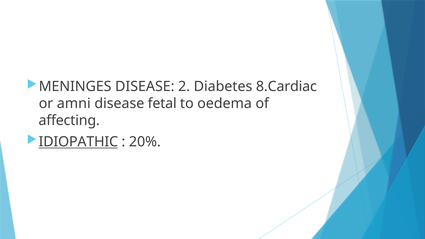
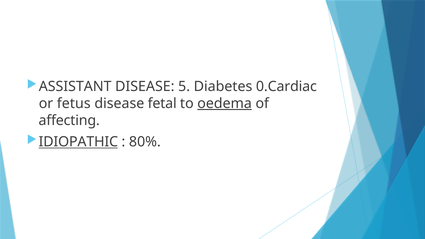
MENINGES: MENINGES -> ASSISTANT (75, 86)
2: 2 -> 5 (184, 86)
8.Cardiac: 8.Cardiac -> 0.Cardiac (286, 86)
amni: amni -> fetus (74, 103)
oedema underline: none -> present (225, 103)
20%: 20% -> 80% (145, 142)
